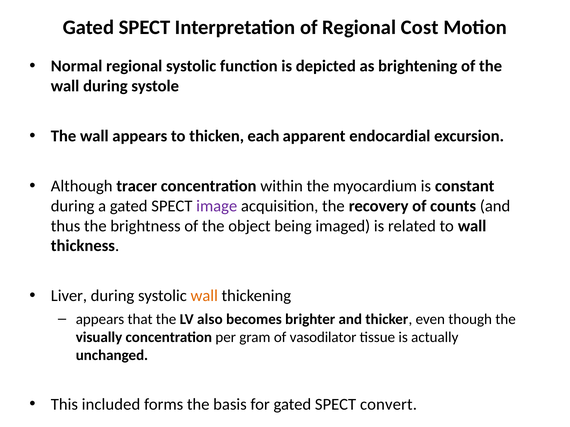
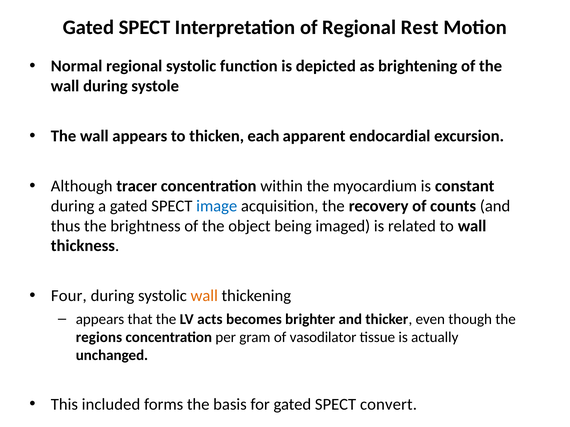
Cost: Cost -> Rest (420, 28)
image colour: purple -> blue (217, 206)
Liver: Liver -> Four (69, 296)
also: also -> acts (210, 319)
visually: visually -> regions (99, 338)
